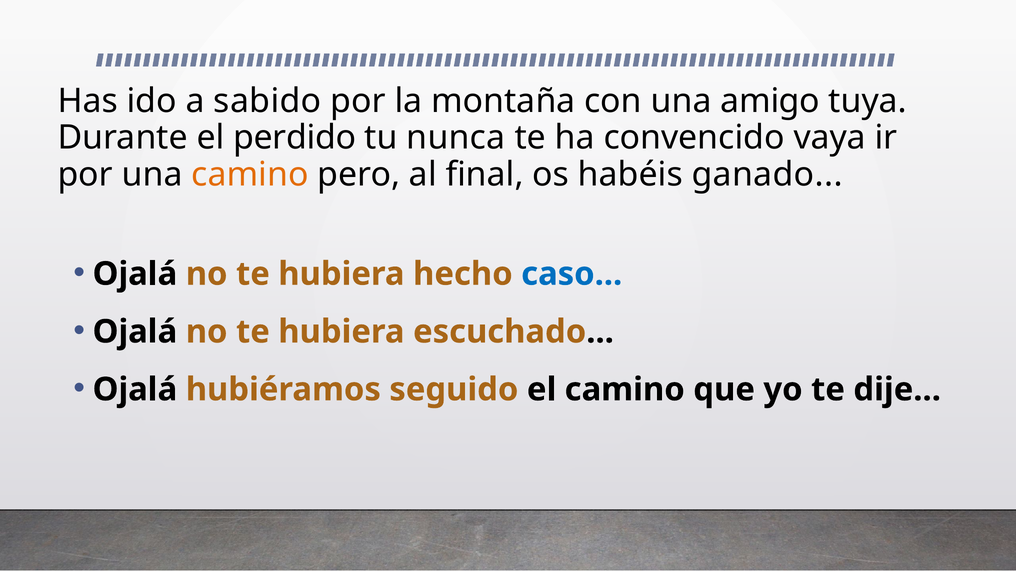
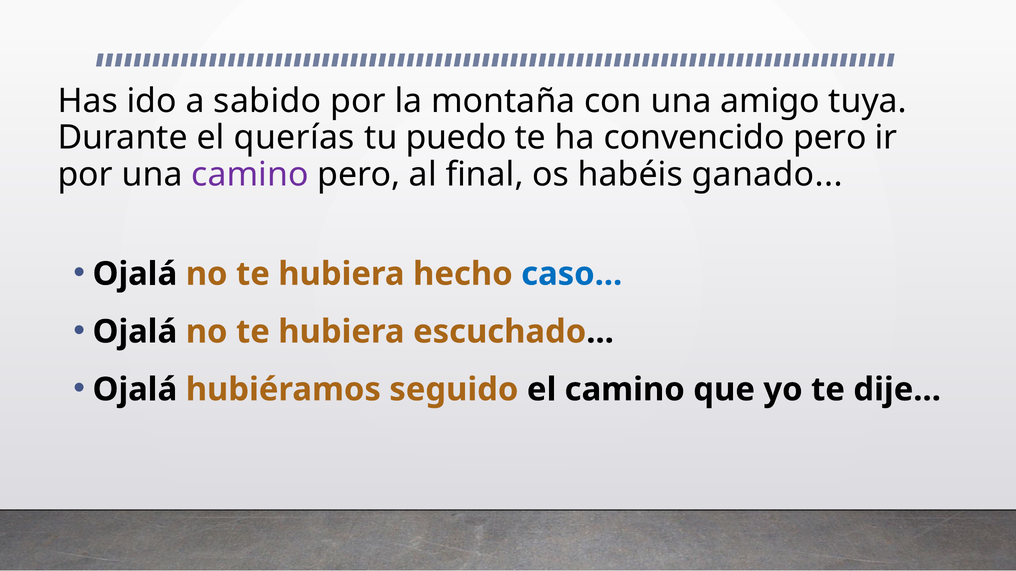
perdido: perdido -> querías (294, 138)
nunca: nunca -> puedo (456, 138)
convencido vaya: vaya -> pero (830, 138)
camino colour: orange -> purple (250, 175)
